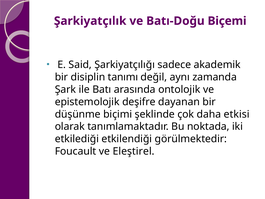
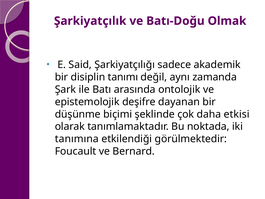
Biçemi: Biçemi -> Olmak (227, 21)
etkilediği: etkilediği -> tanımına (77, 139)
Eleştirel: Eleştirel -> Bernard (134, 151)
